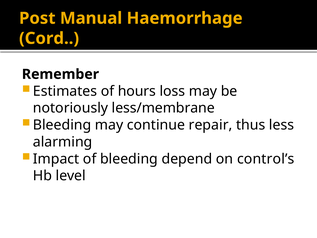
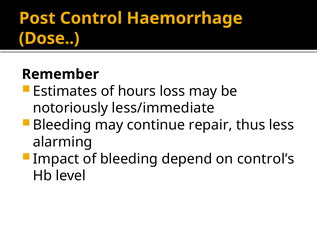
Manual: Manual -> Control (91, 18)
Cord: Cord -> Dose (49, 38)
less/membrane: less/membrane -> less/immediate (163, 108)
